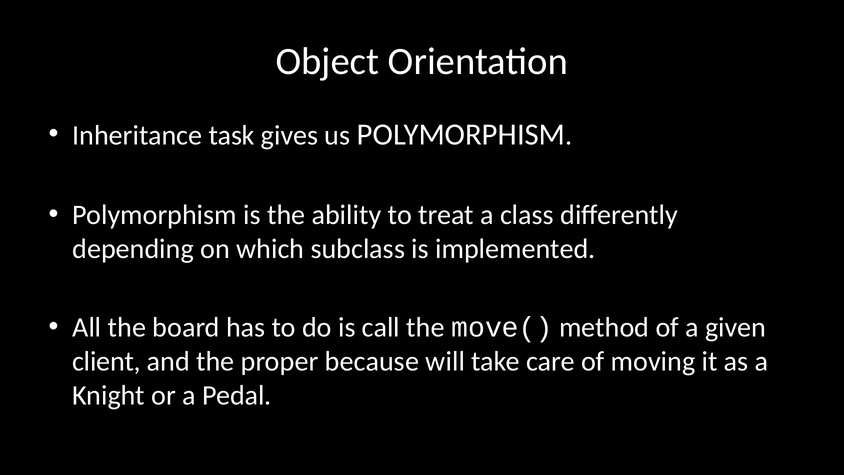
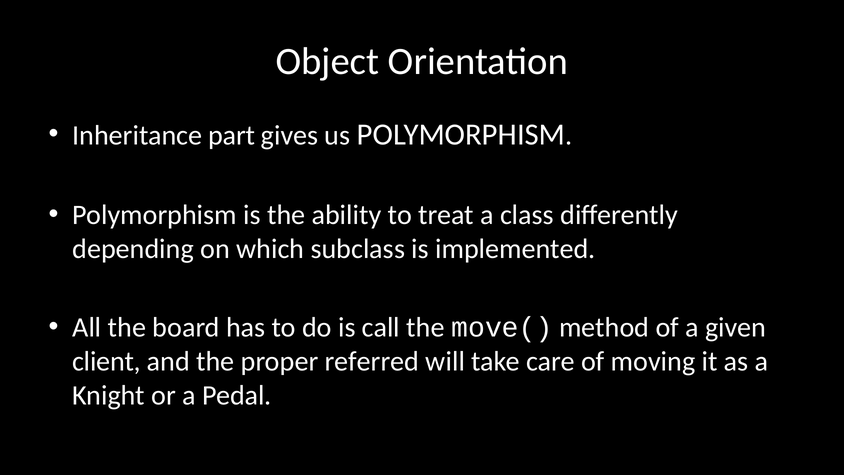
task: task -> part (232, 135)
because: because -> referred (372, 361)
